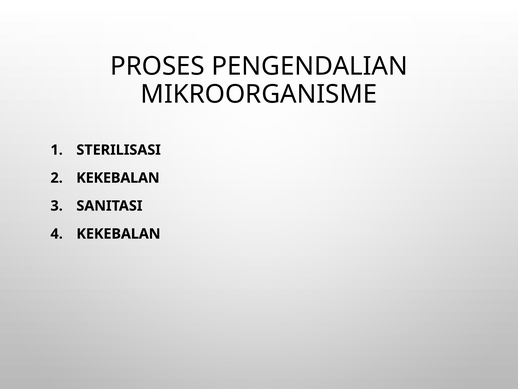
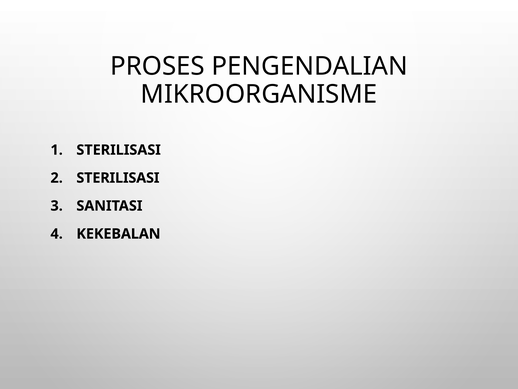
KEKEBALAN: KEKEBALAN -> STERILISASI (118, 178)
